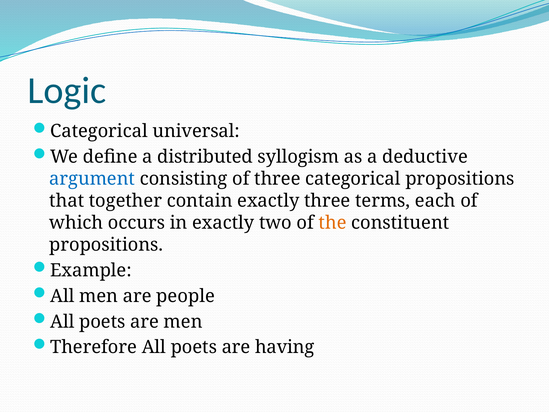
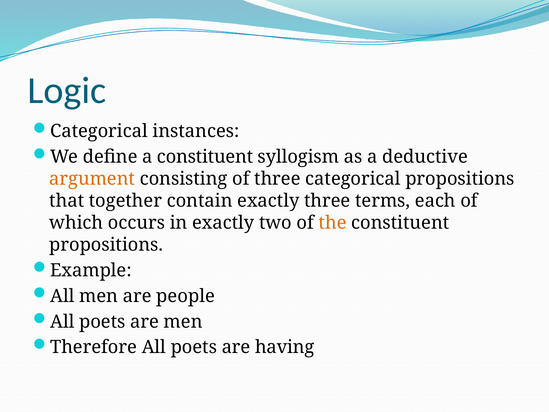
universal: universal -> instances (196, 131)
a distributed: distributed -> constituent (205, 157)
argument colour: blue -> orange (92, 179)
